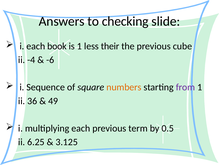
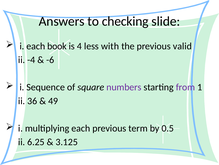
is 1: 1 -> 4 (79, 46)
their: their -> with (110, 46)
cube: cube -> valid (182, 46)
numbers colour: orange -> purple (124, 87)
